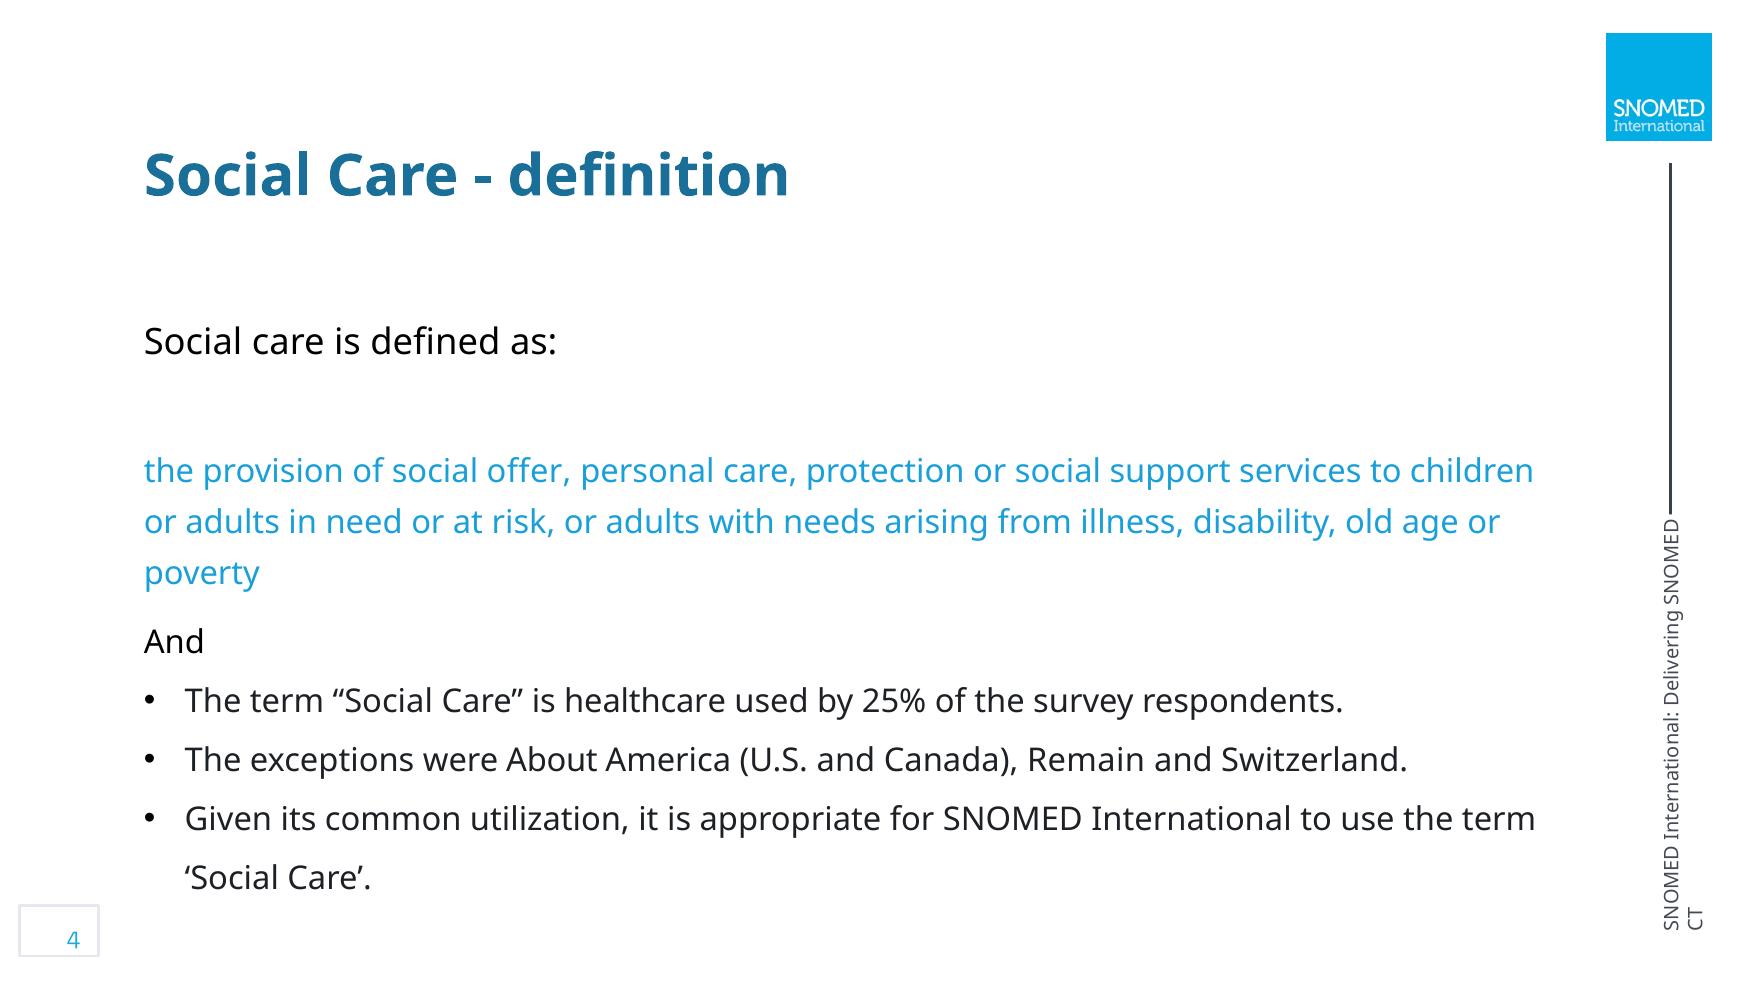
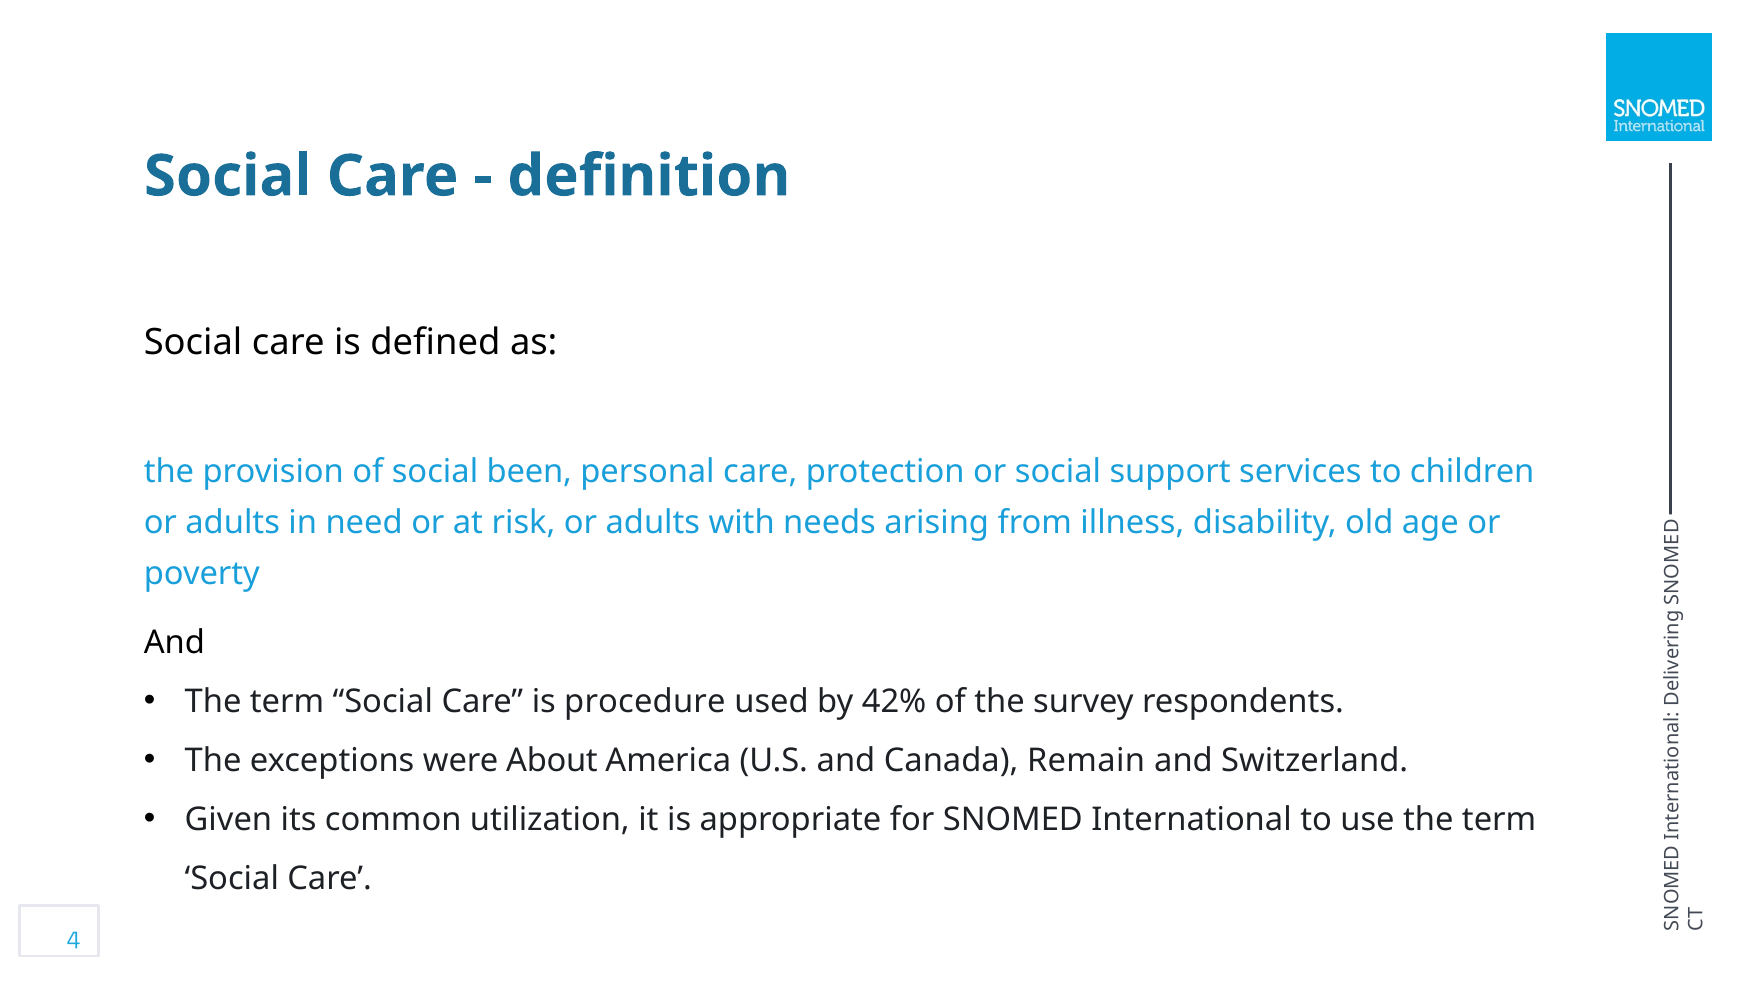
offer: offer -> been (529, 472)
healthcare: healthcare -> procedure (645, 702)
25%: 25% -> 42% (894, 702)
